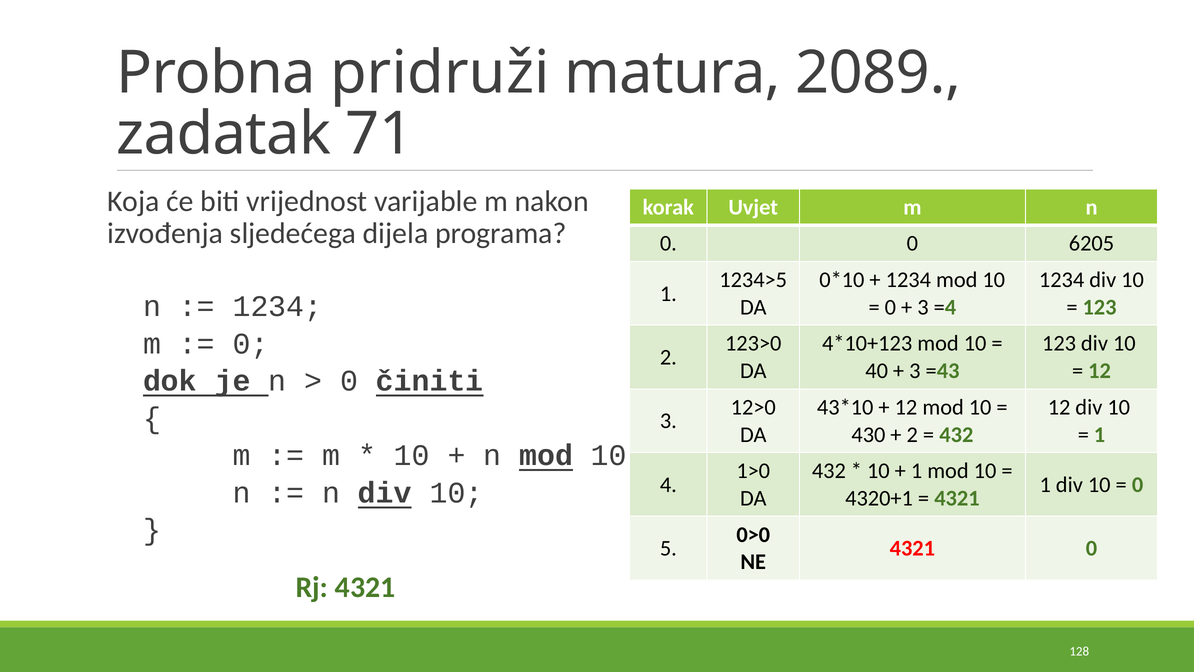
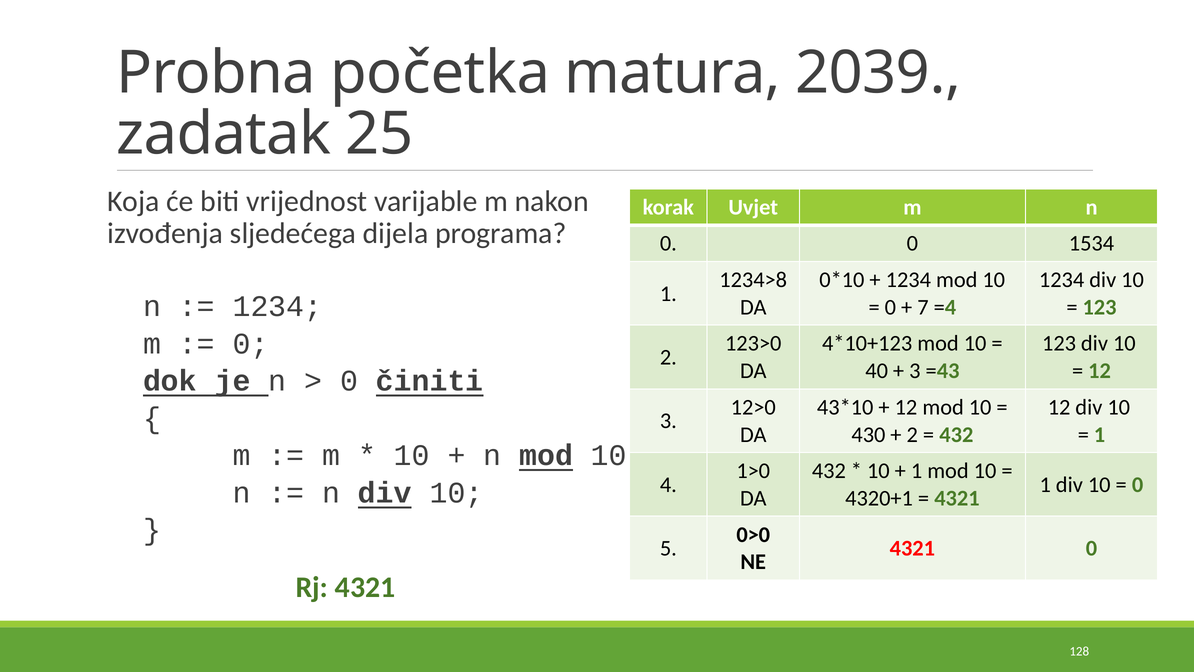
pridruži: pridruži -> početka (440, 73)
2089: 2089 -> 2039 (878, 73)
71: 71 -> 25 (379, 134)
6205: 6205 -> 1534 (1091, 243)
1234>5: 1234>5 -> 1234>8 (753, 280)
3: 3 -> 7 (923, 307)
